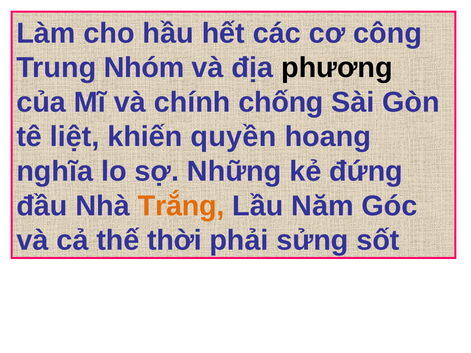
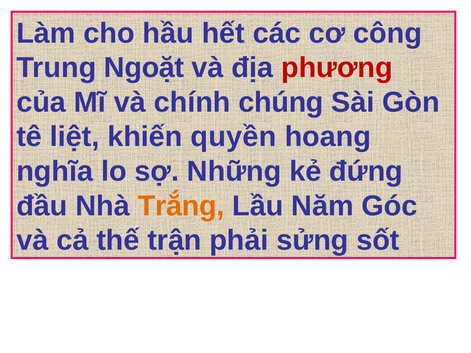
Nhóm: Nhóm -> Ngoặt (144, 68)
phương colour: black -> red (337, 68)
chống: chống -> chúng (281, 102)
thời: thời -> trận (174, 241)
